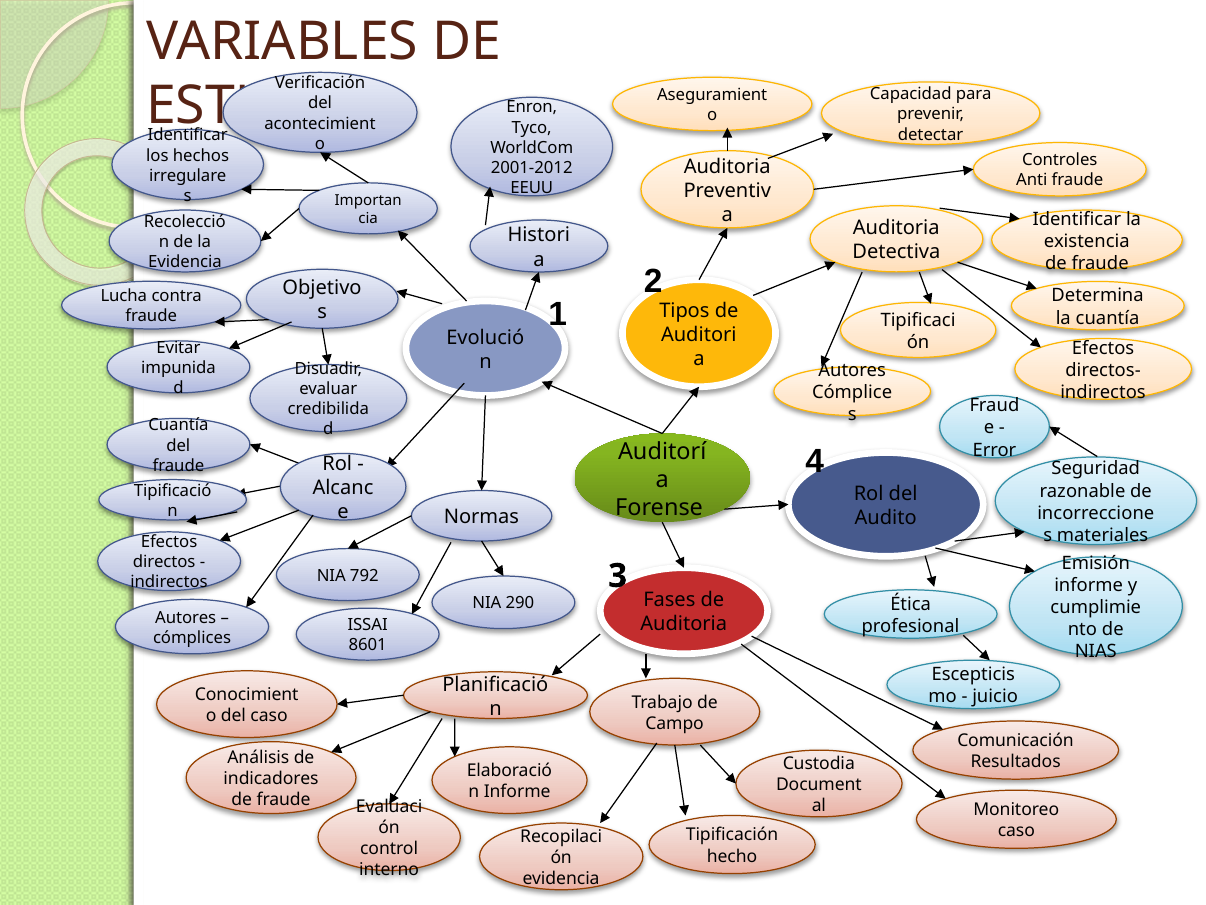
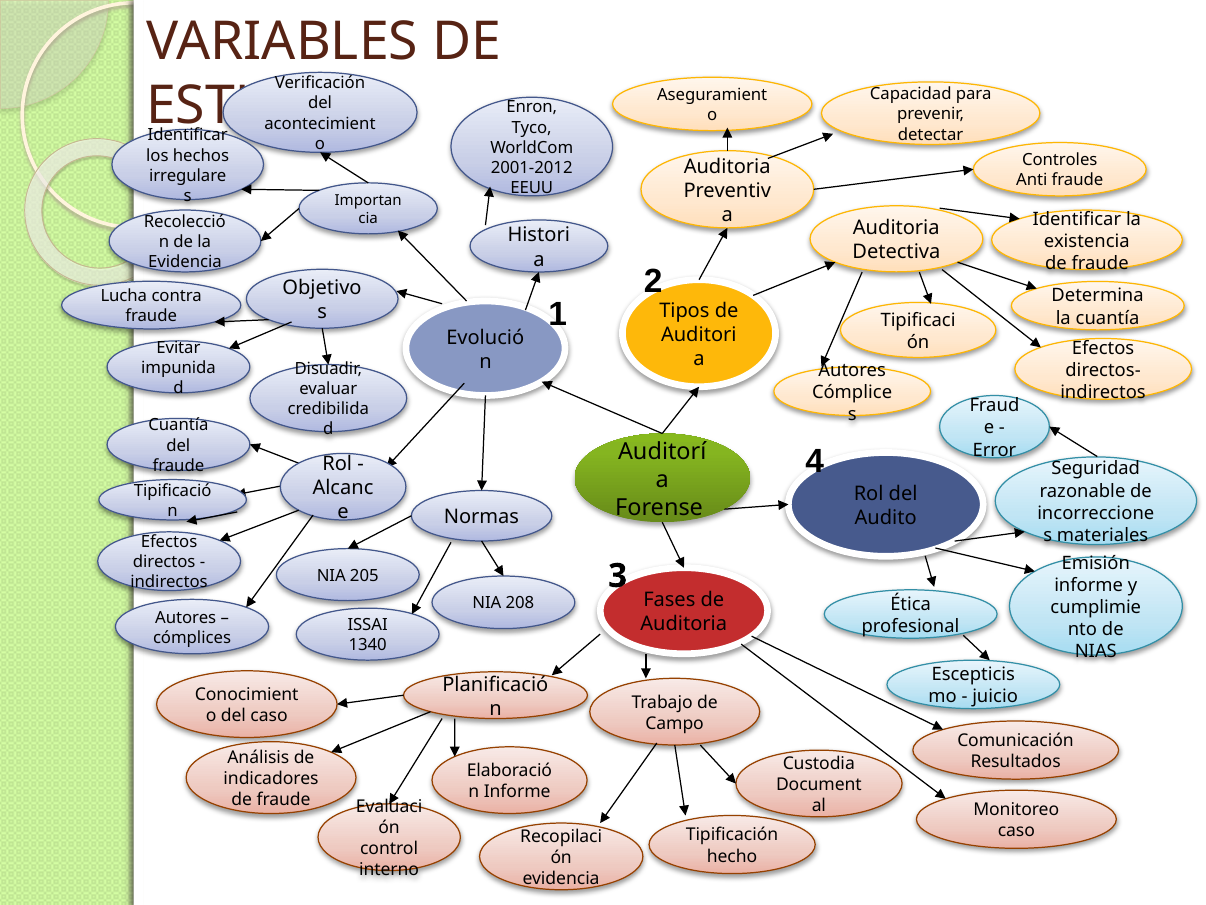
792: 792 -> 205 (364, 575)
290: 290 -> 208 (520, 603)
8601: 8601 -> 1340 (368, 645)
